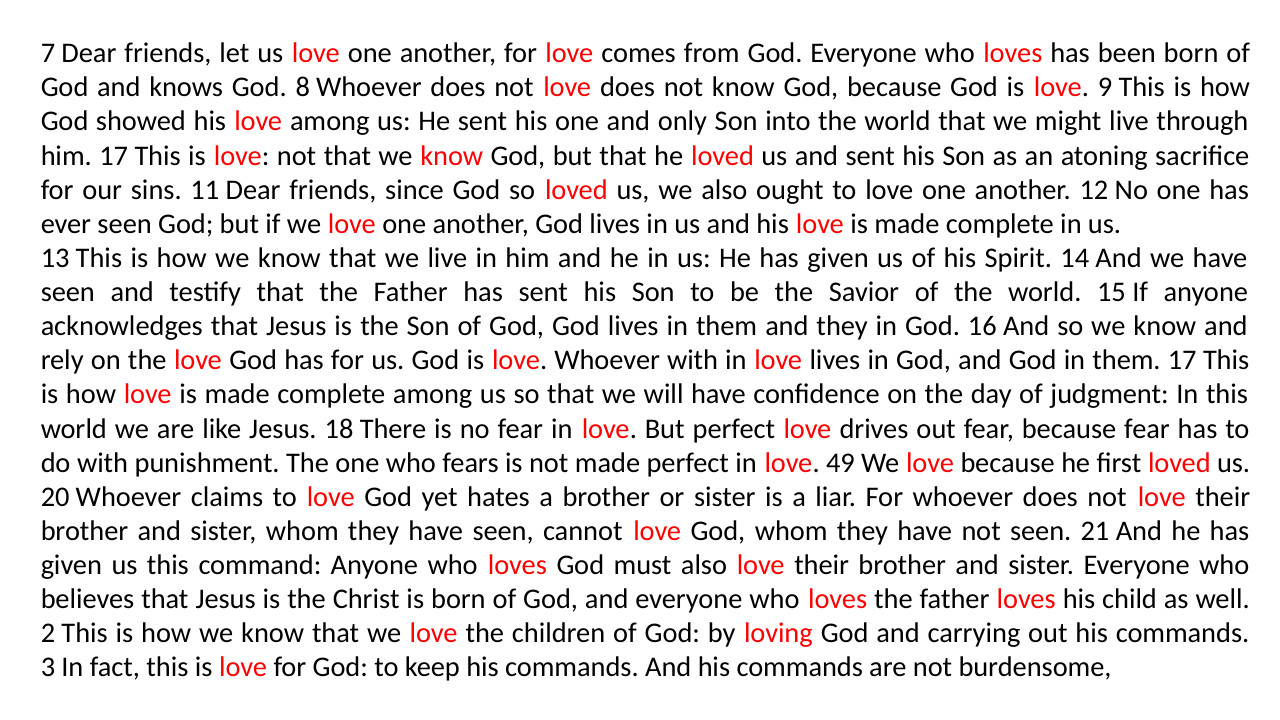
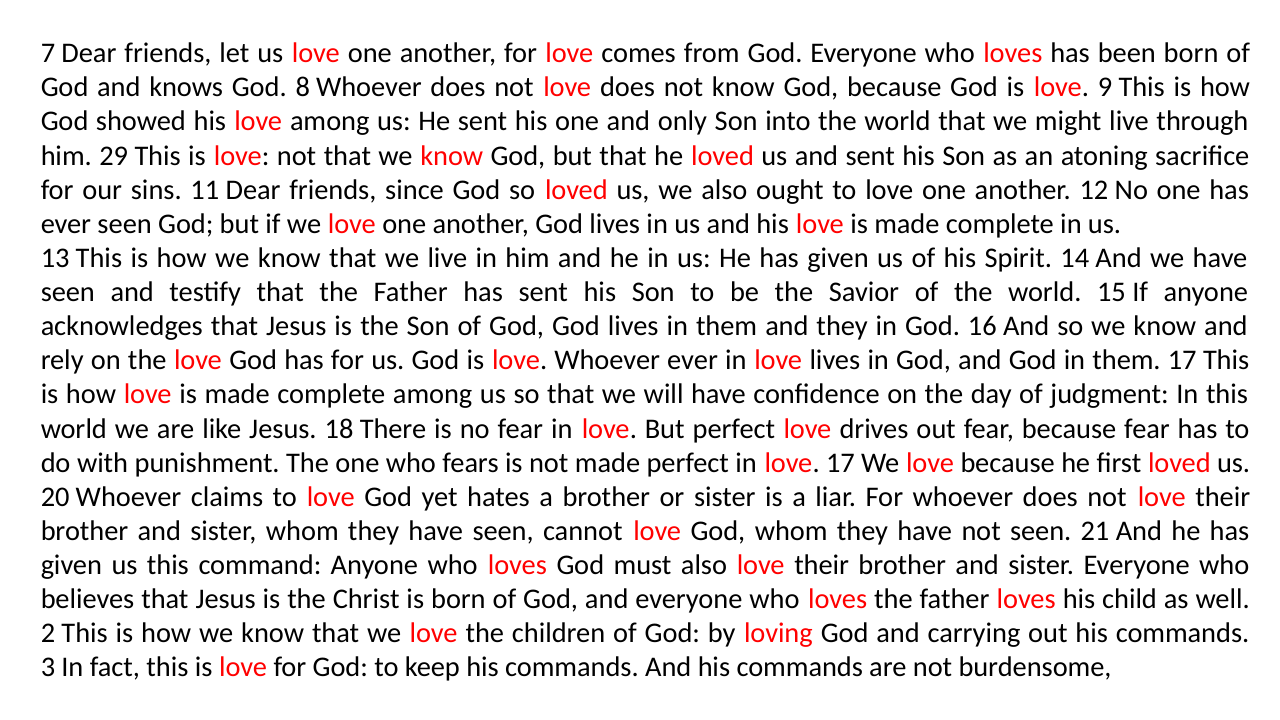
him 17: 17 -> 29 (114, 156)
Whoever with: with -> ever (693, 360)
love 49: 49 -> 17 (840, 463)
